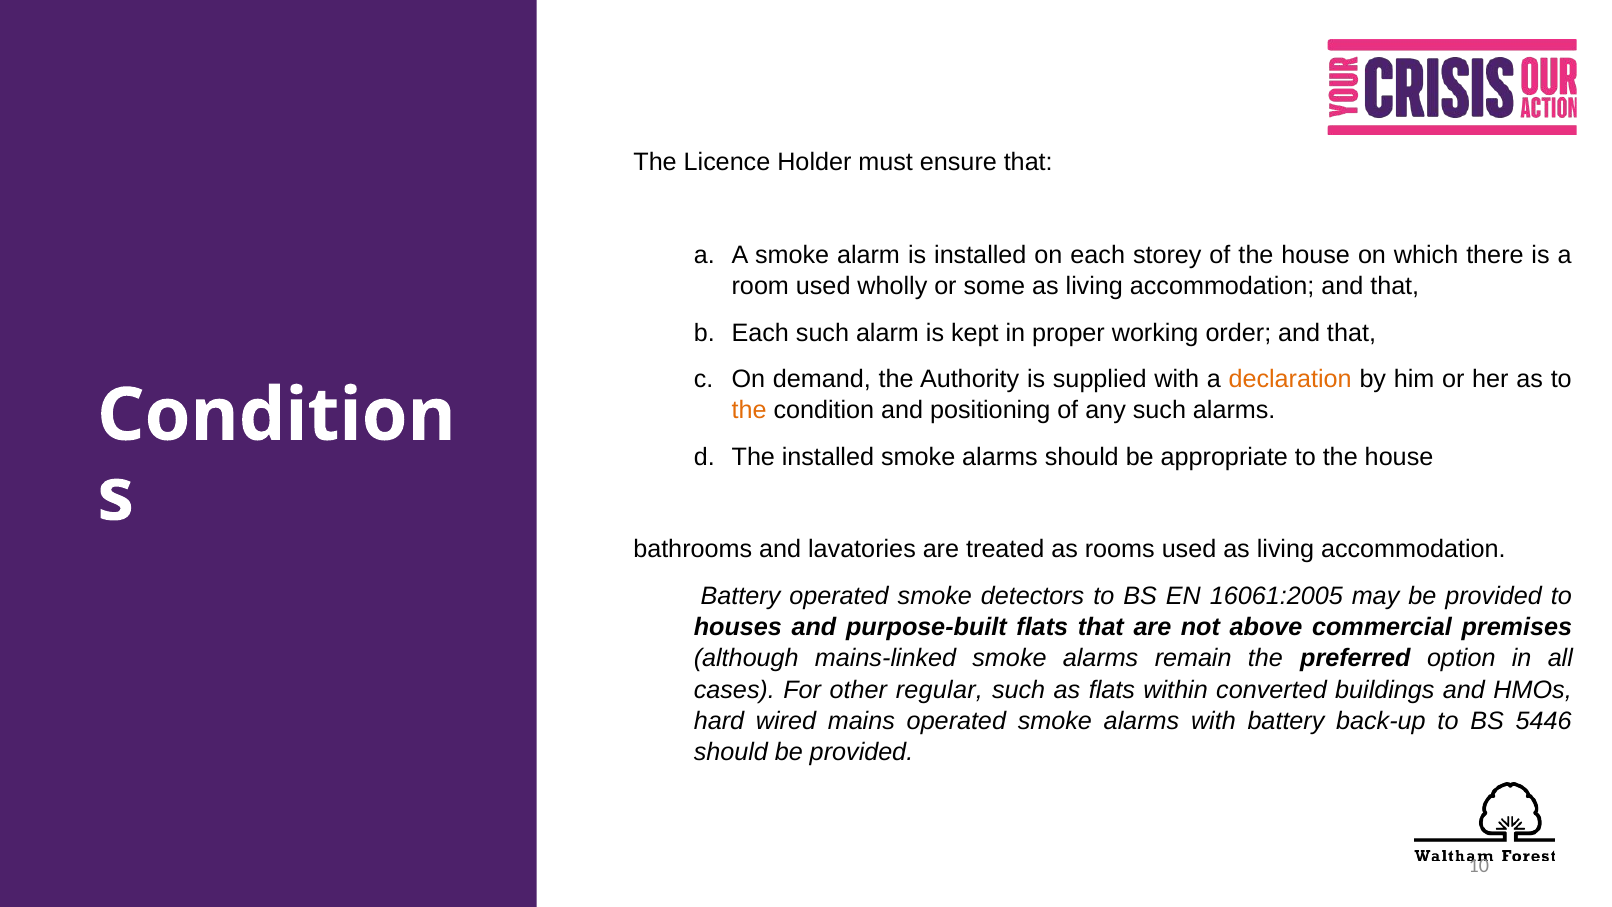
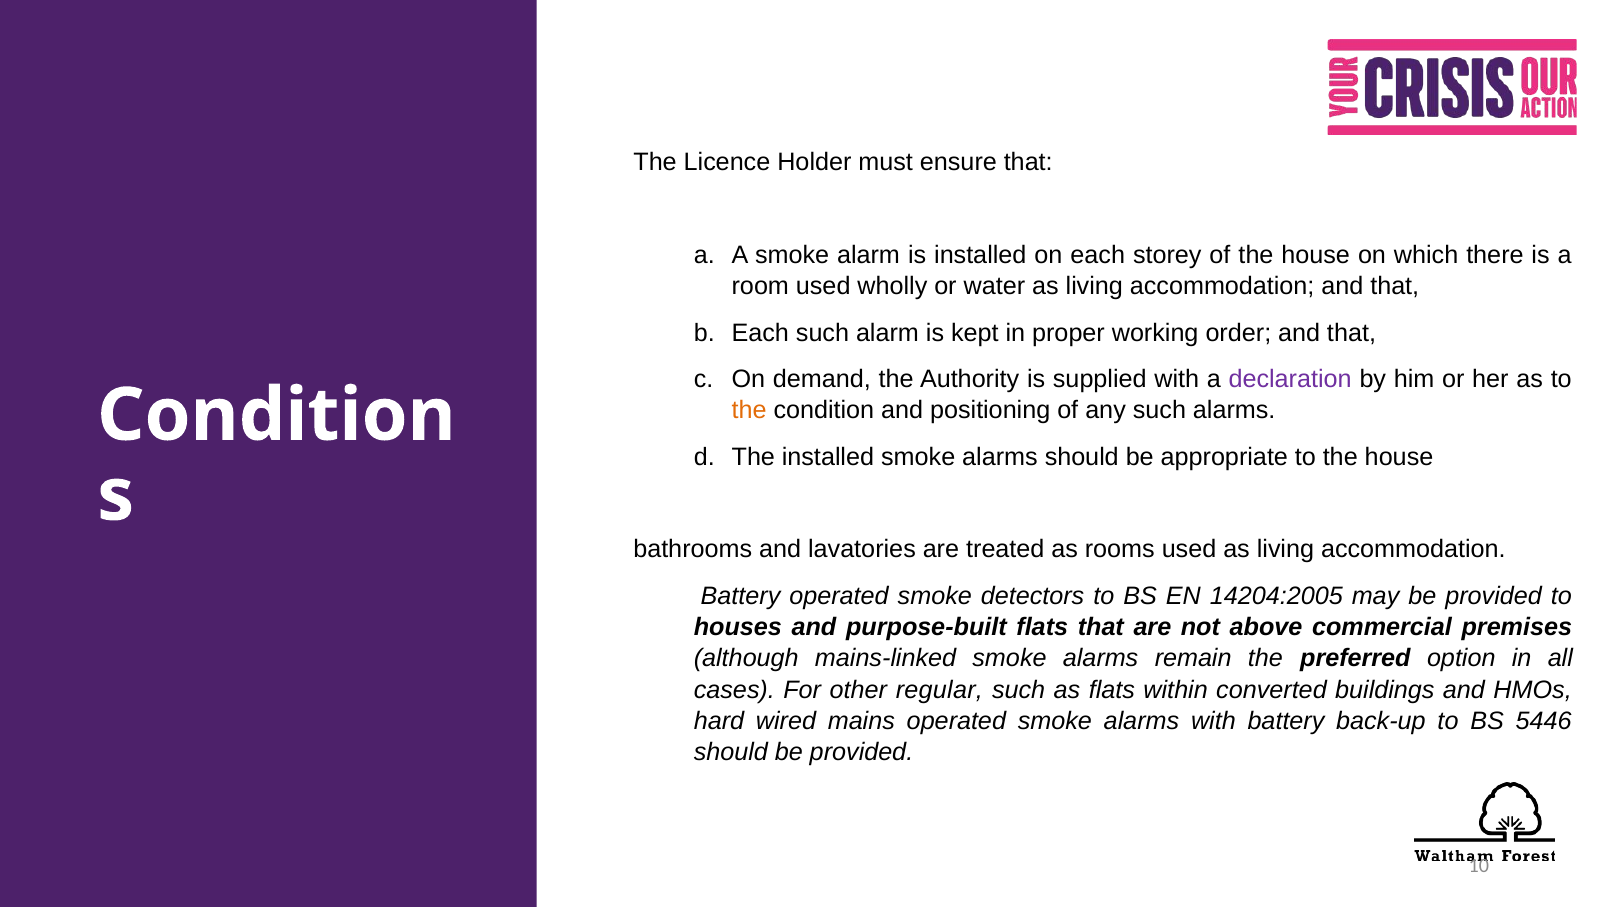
some: some -> water (994, 286)
declaration colour: orange -> purple (1290, 379)
16061:2005: 16061:2005 -> 14204:2005 (1276, 596)
